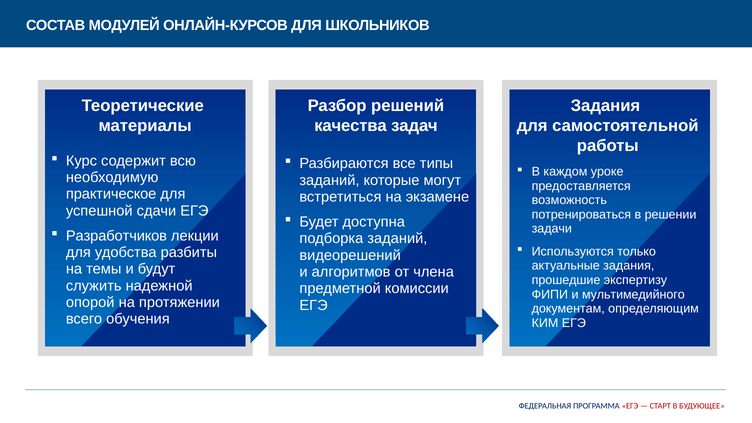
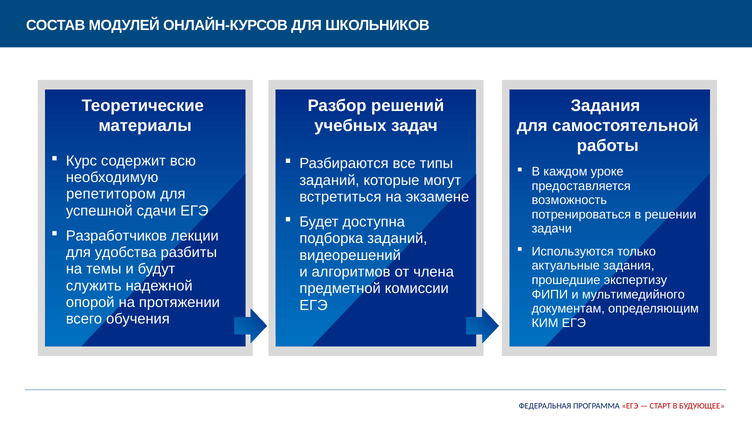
качества: качества -> учебных (350, 126)
практическое: практическое -> репетитором (111, 194)
